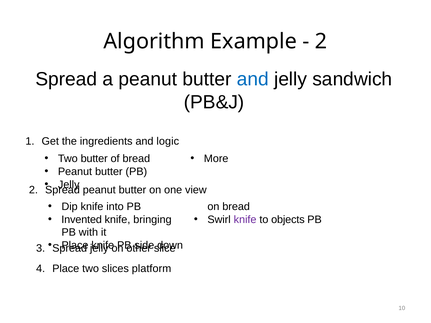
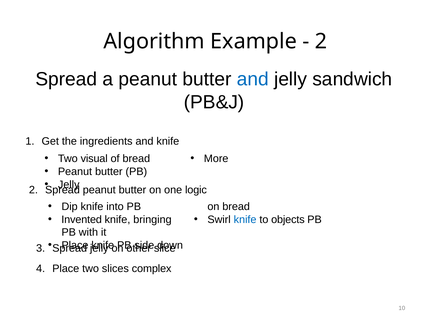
and logic: logic -> knife (168, 141)
Two butter: butter -> visual (94, 159)
view: view -> logic (196, 190)
knife colour: purple -> blue (245, 220)
platform: platform -> complex (152, 269)
